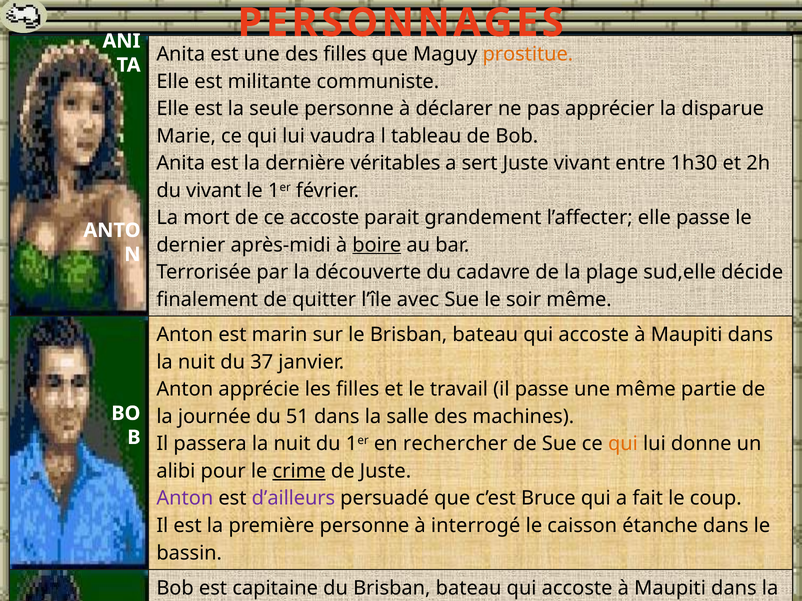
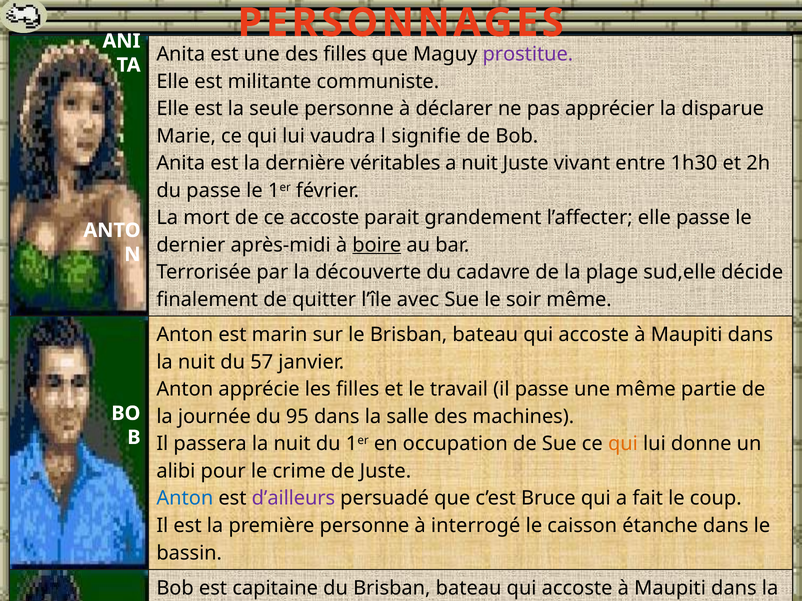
prostitue colour: orange -> purple (528, 54)
tableau: tableau -> signifie (426, 136)
a sert: sert -> nuit (480, 163)
du vivant: vivant -> passe (214, 191)
37: 37 -> 57 (262, 362)
51: 51 -> 95 (297, 417)
en rechercher: rechercher -> occupation (455, 444)
crime underline: present -> none (299, 472)
Anton colour: purple -> blue (185, 499)
